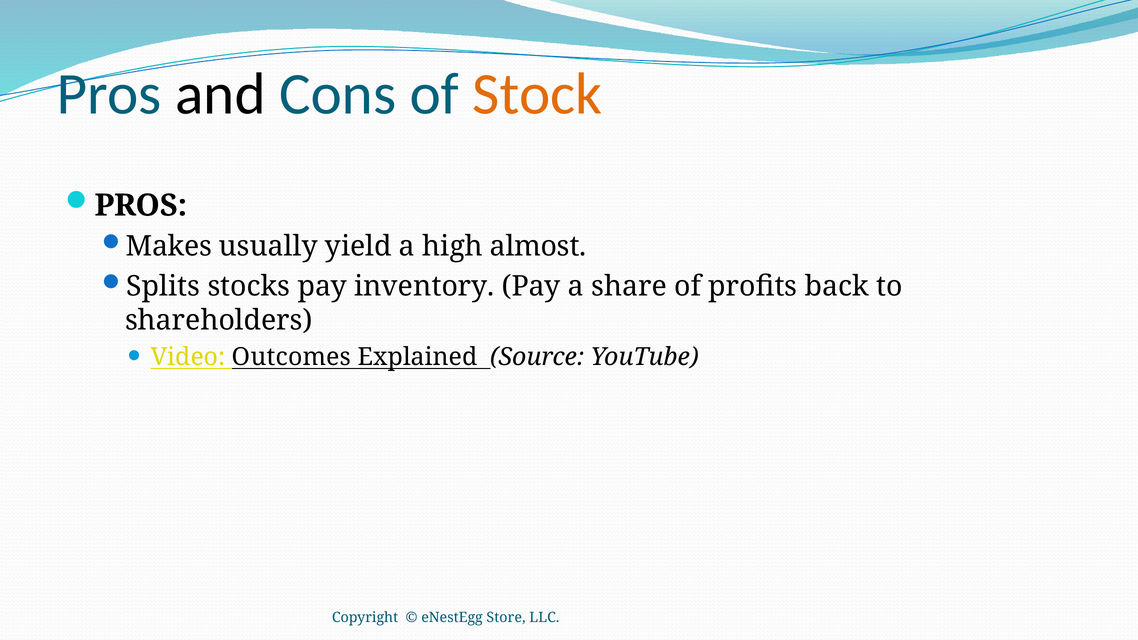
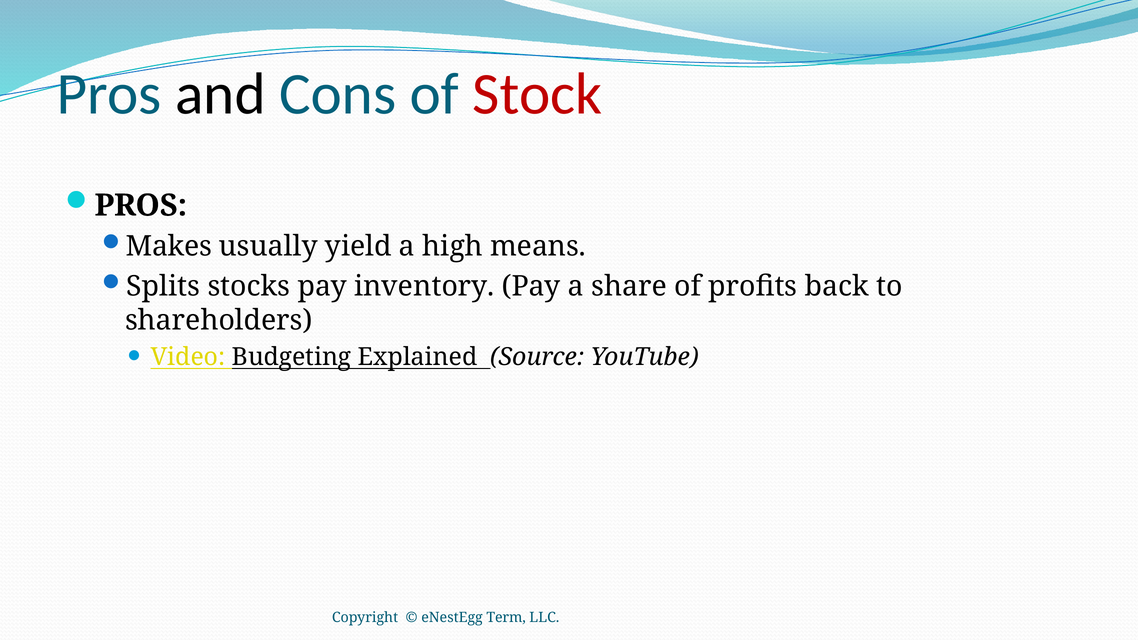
Stock colour: orange -> red (537, 94)
almost: almost -> means (538, 247)
Outcomes: Outcomes -> Budgeting (292, 357)
Store: Store -> Term (506, 618)
